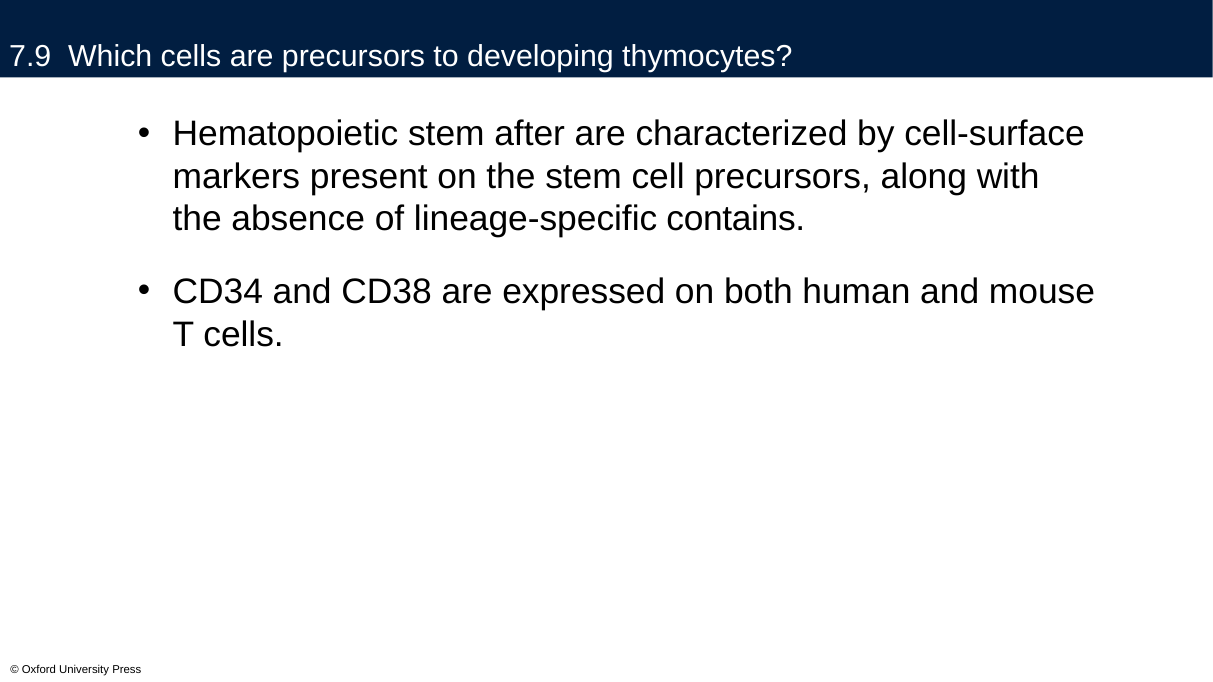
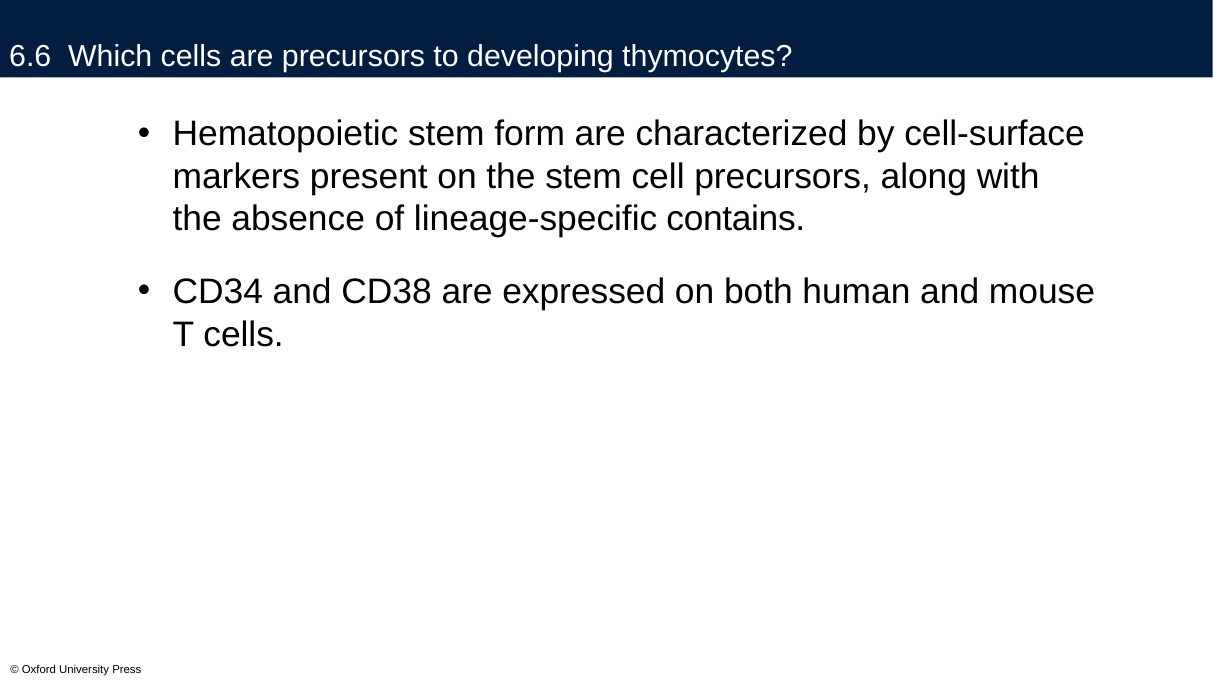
7.9: 7.9 -> 6.6 (30, 57)
after: after -> form (530, 134)
